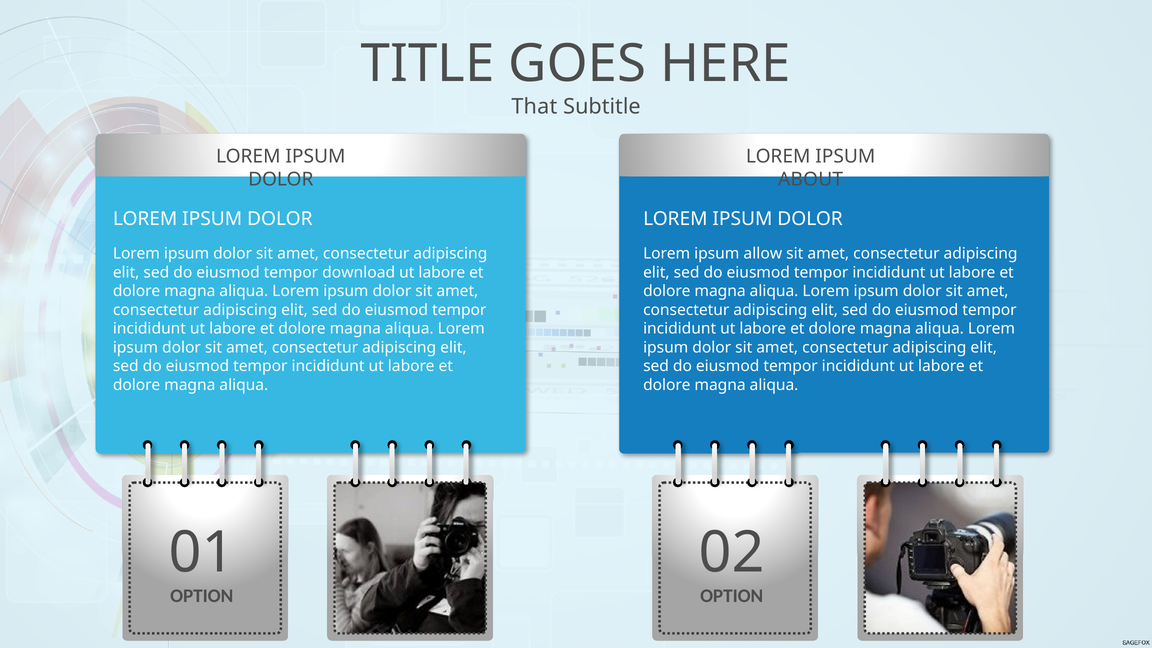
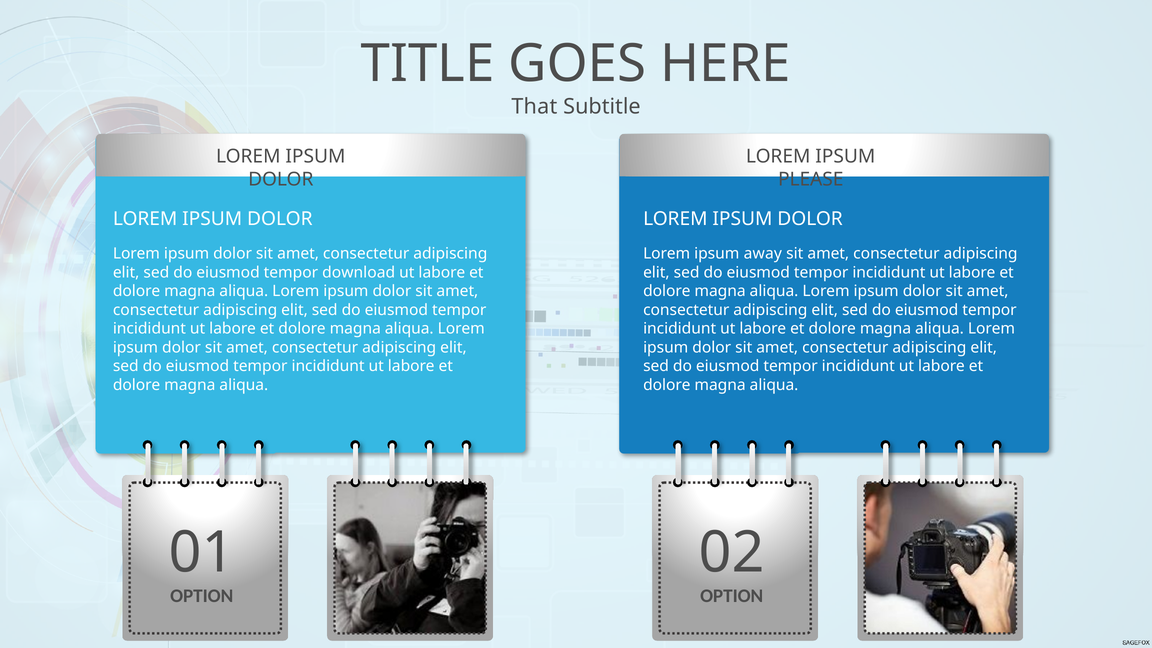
ABOUT: ABOUT -> PLEASE (811, 179)
allow: allow -> away (763, 254)
